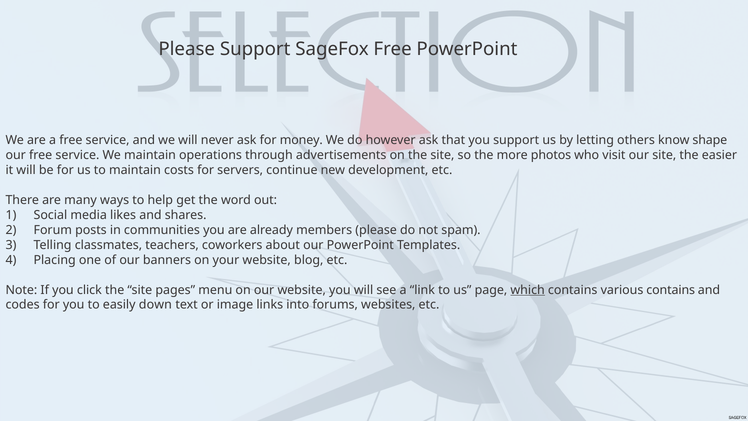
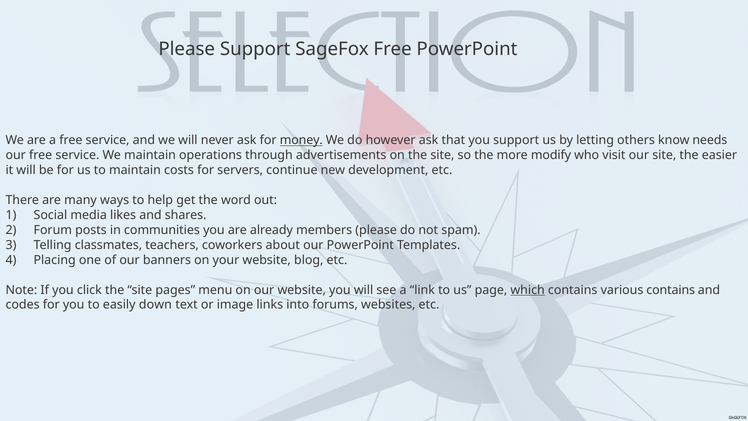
money underline: none -> present (301, 140)
shape: shape -> needs (710, 140)
photos: photos -> modify (551, 155)
